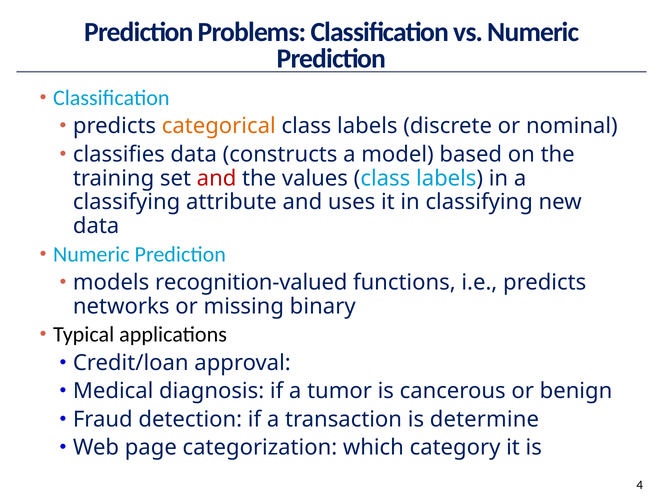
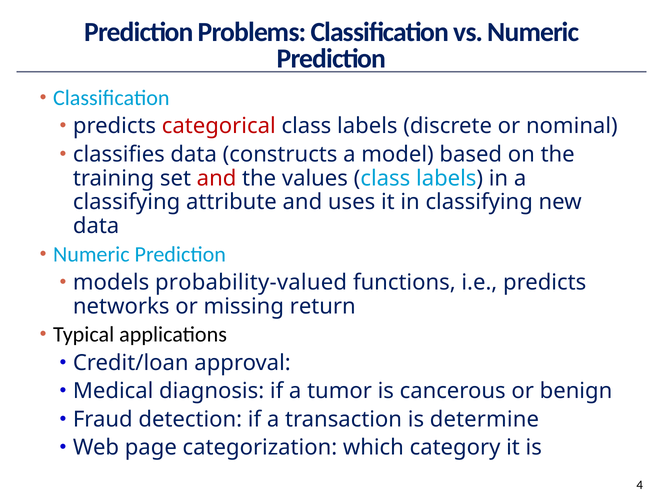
categorical colour: orange -> red (219, 126)
recognition-valued: recognition-valued -> probability-valued (251, 283)
binary: binary -> return (323, 307)
